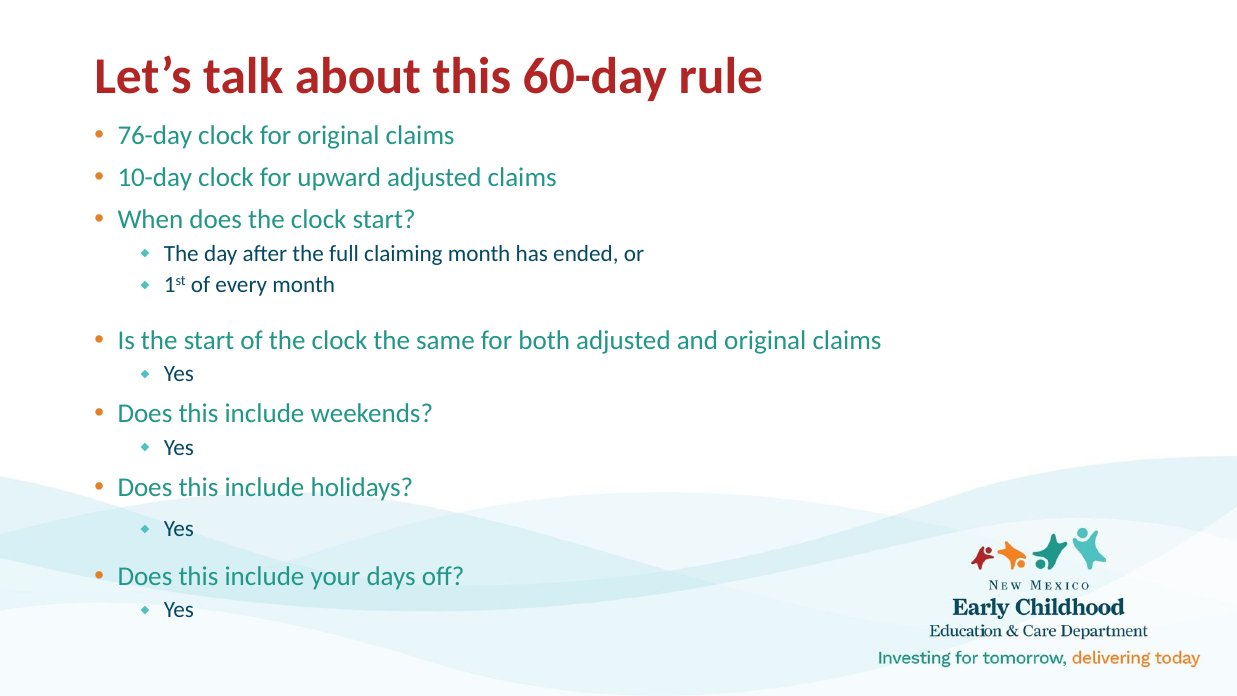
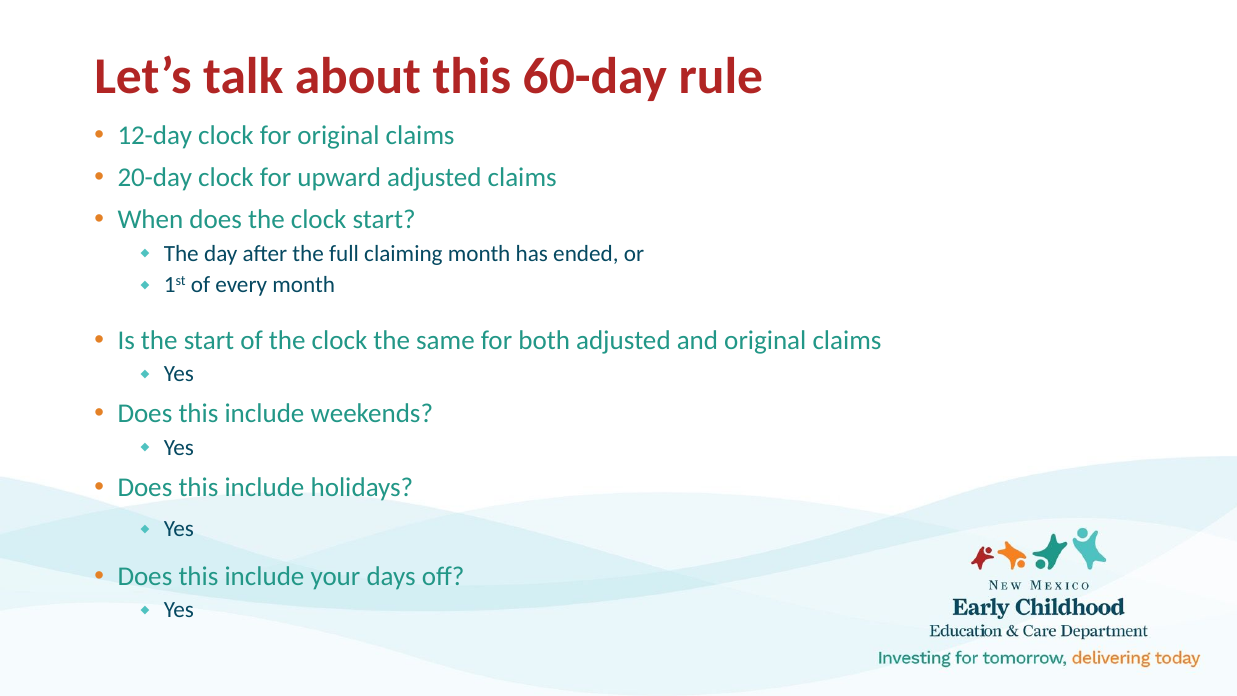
76-day: 76-day -> 12-day (155, 135)
10-day: 10-day -> 20-day (155, 178)
